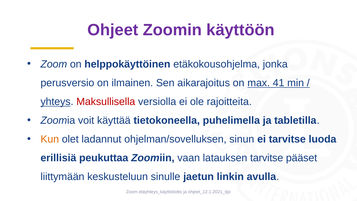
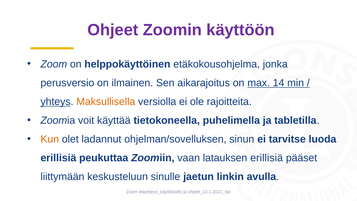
41: 41 -> 14 (279, 83)
Maksullisella colour: red -> orange (106, 102)
latauksen tarvitse: tarvitse -> erillisiä (267, 158)
